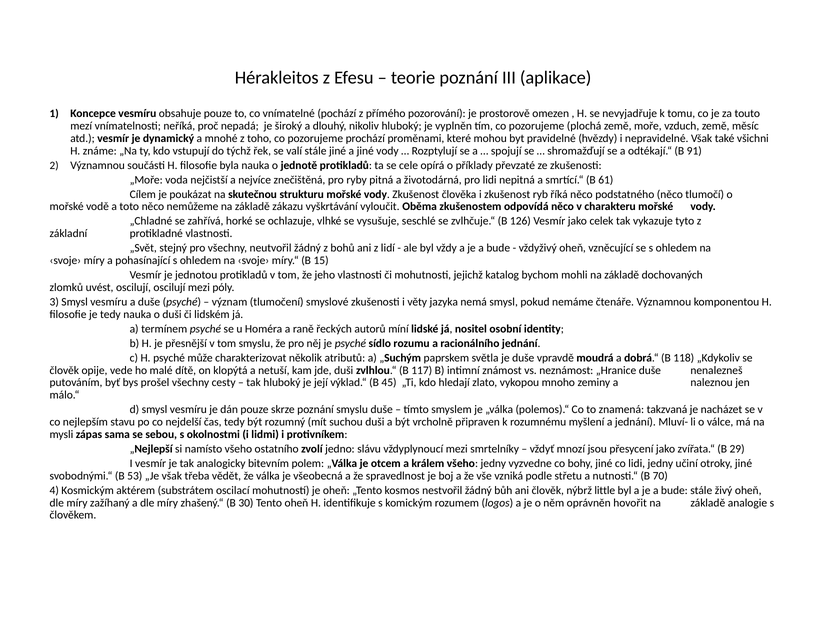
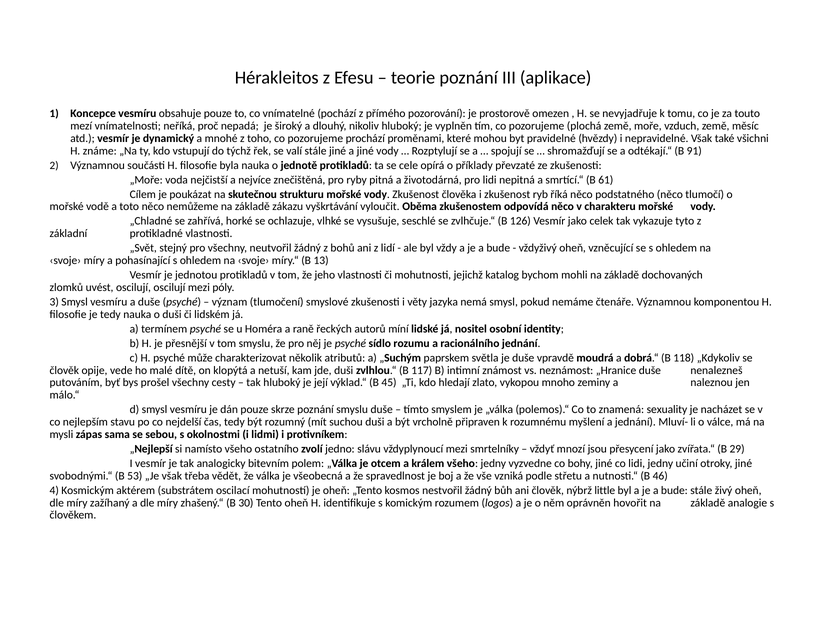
15: 15 -> 13 (321, 261)
takzvaná: takzvaná -> sexuality (667, 410)
70: 70 -> 46 (660, 476)
